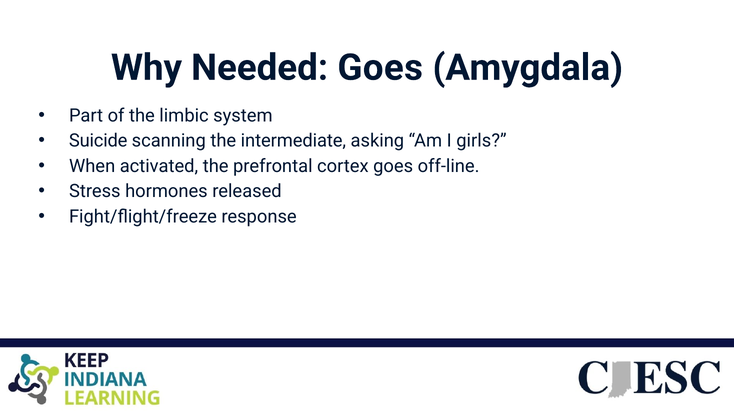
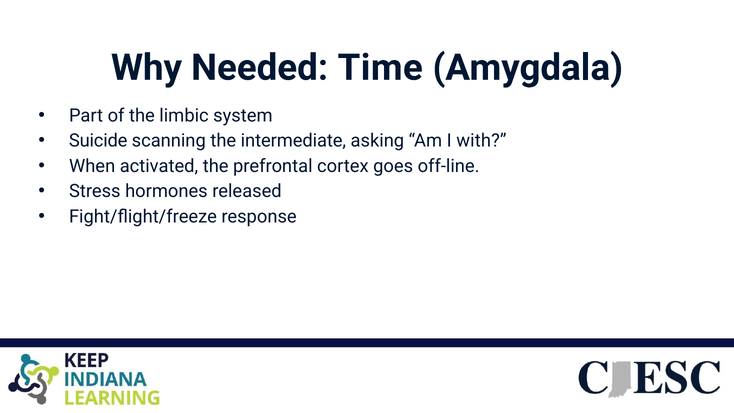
Needed Goes: Goes -> Time (380, 68)
girls: girls -> with (481, 141)
